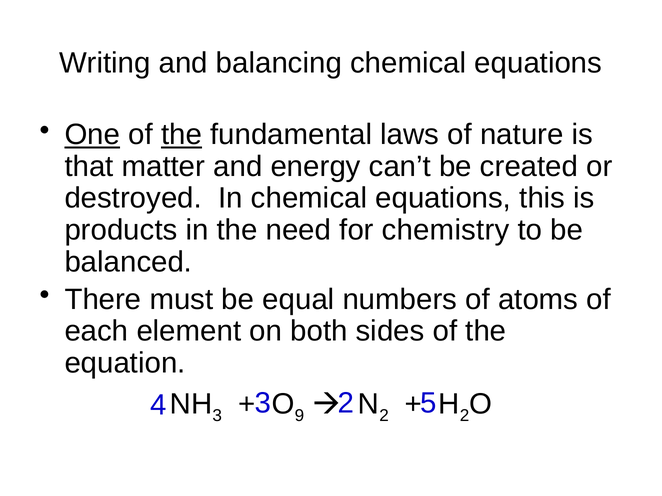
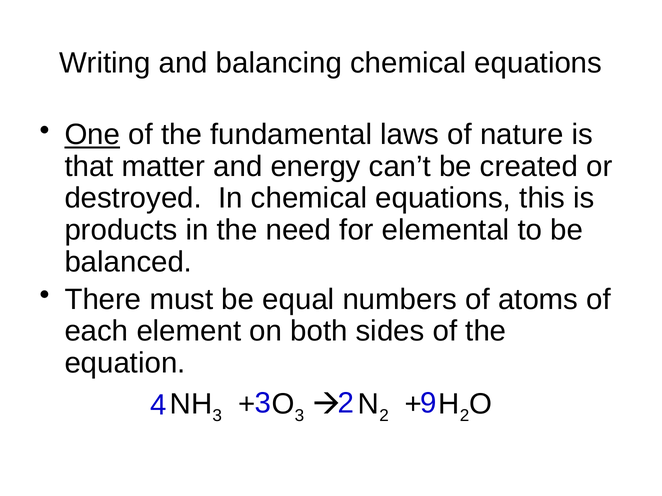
the underline: present -> none (181, 135)
chemistry: chemistry -> elemental (446, 230)
9: 9 -> 3 (299, 416)
5: 5 -> 9 (429, 404)
